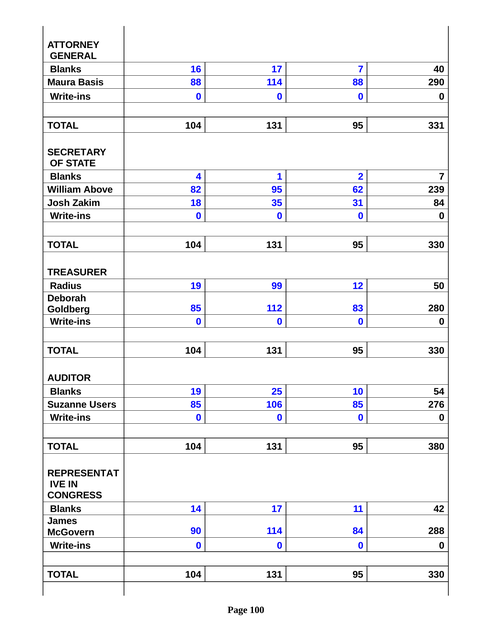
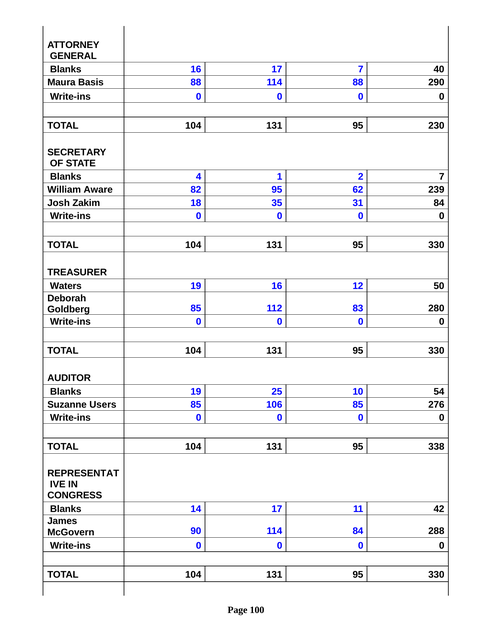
331: 331 -> 230 (436, 126)
Above: Above -> Aware (98, 190)
Radius: Radius -> Waters (66, 286)
19 99: 99 -> 16 (277, 286)
380: 380 -> 338 (436, 447)
